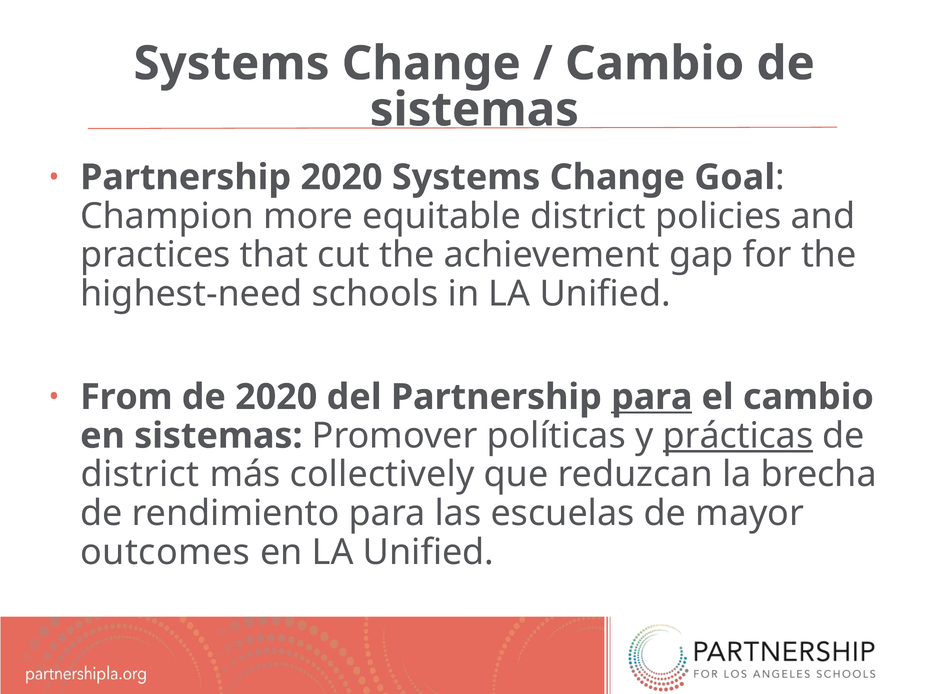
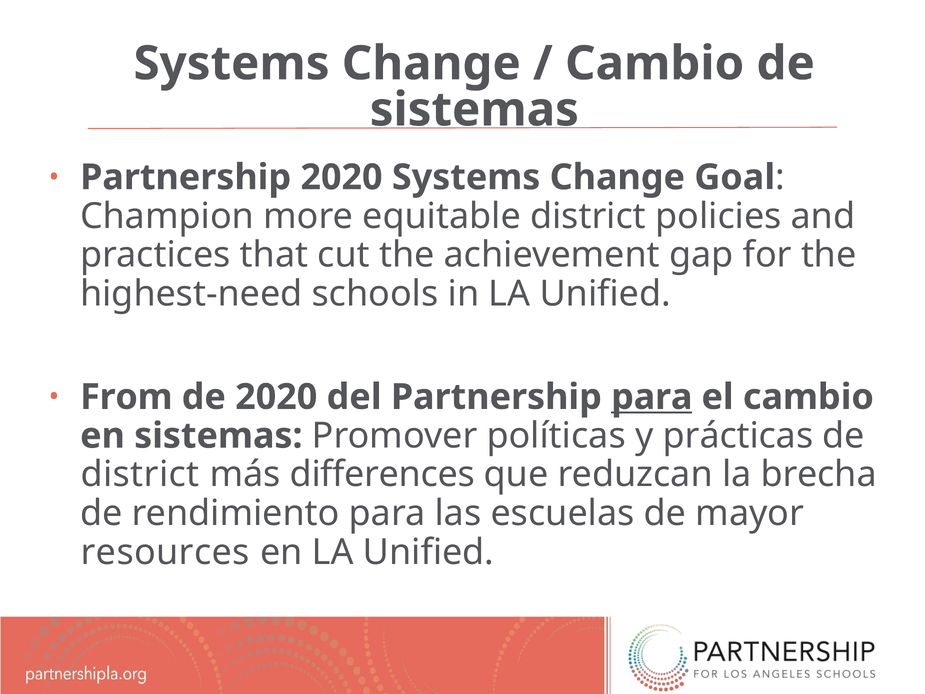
prácticas underline: present -> none (738, 436)
collectively: collectively -> differences (382, 474)
outcomes: outcomes -> resources (165, 552)
